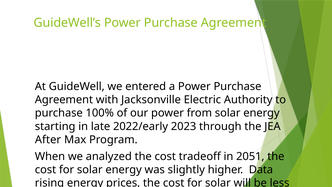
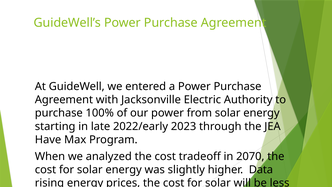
After: After -> Have (48, 139)
2051: 2051 -> 2070 (250, 156)
